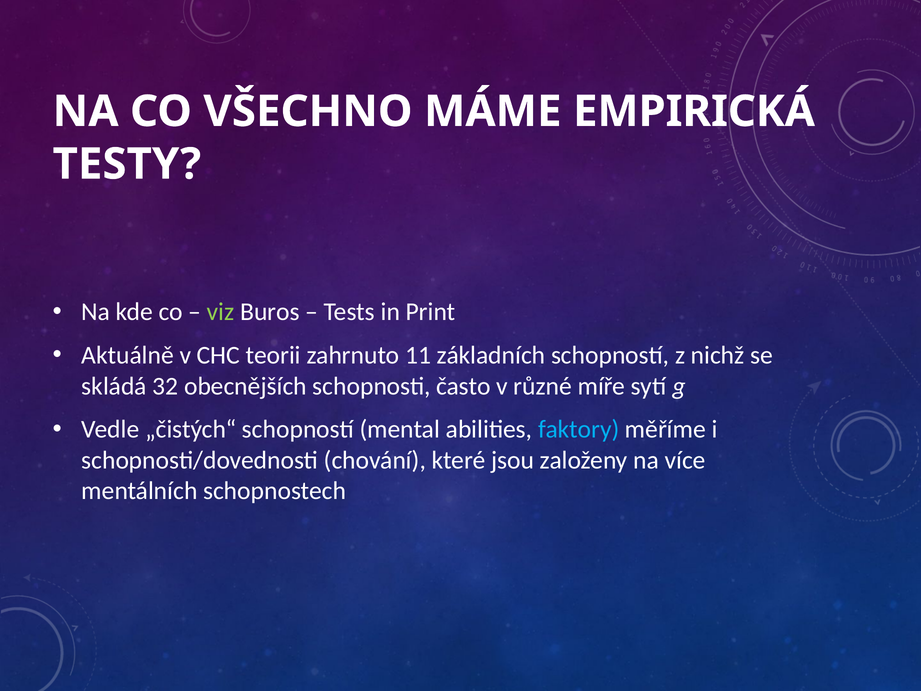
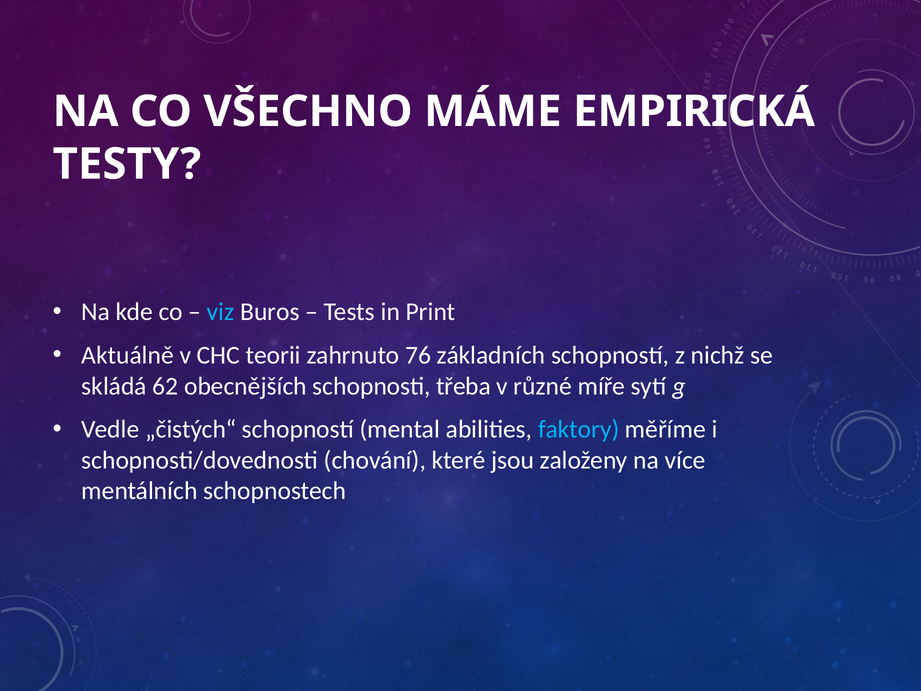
viz colour: light green -> light blue (221, 312)
11: 11 -> 76 (418, 355)
32: 32 -> 62 (165, 386)
často: často -> třeba (463, 386)
